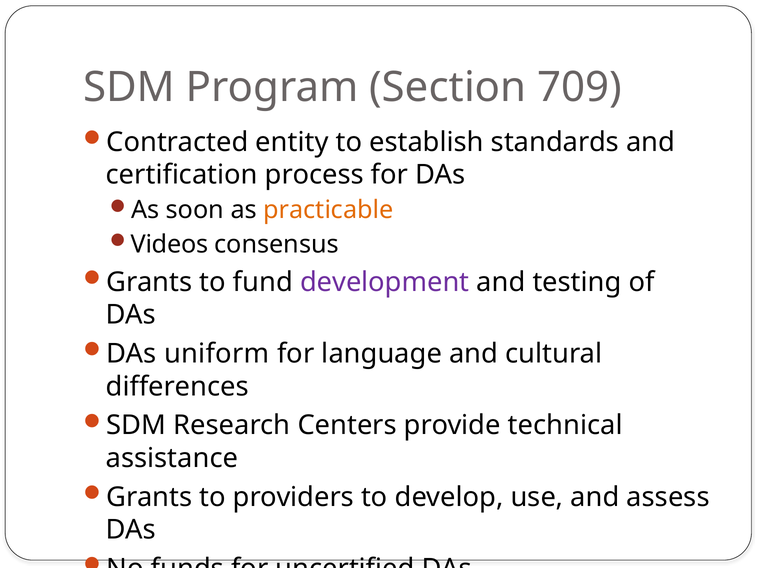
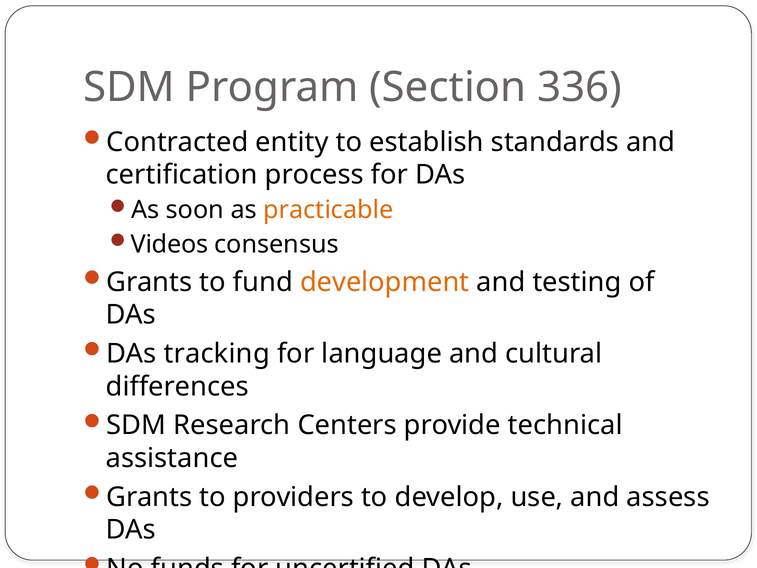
709: 709 -> 336 (579, 87)
development colour: purple -> orange (385, 282)
uniform: uniform -> tracking (217, 354)
